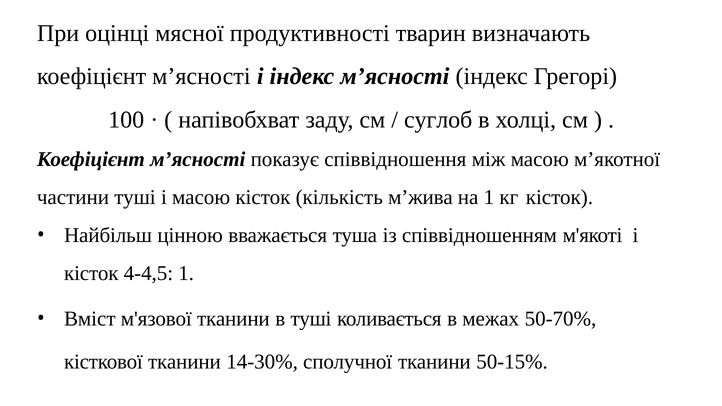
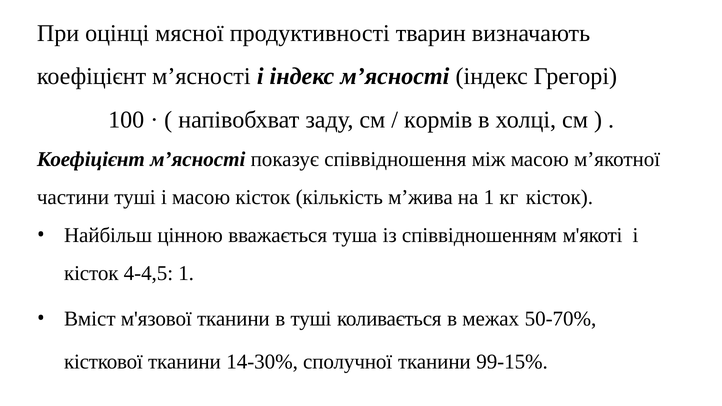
суглоб: суглоб -> кормів (438, 120)
50-15%: 50-15% -> 99-15% (512, 362)
